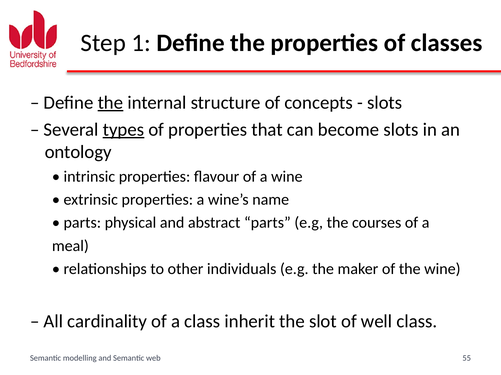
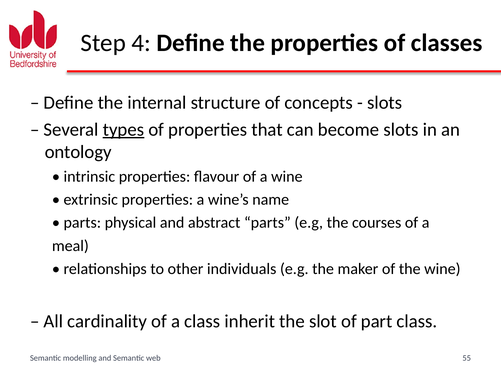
1: 1 -> 4 (141, 43)
the underline: present -> none (110, 103)
well: well -> part (377, 322)
